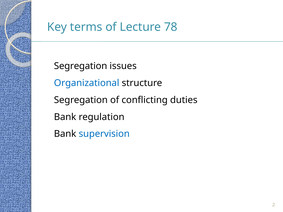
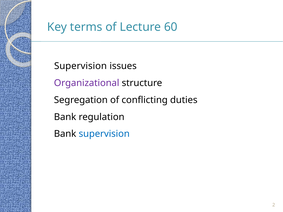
78: 78 -> 60 (171, 27)
Segregation: Segregation -> Supervision (80, 66)
Organizational colour: blue -> purple (87, 83)
